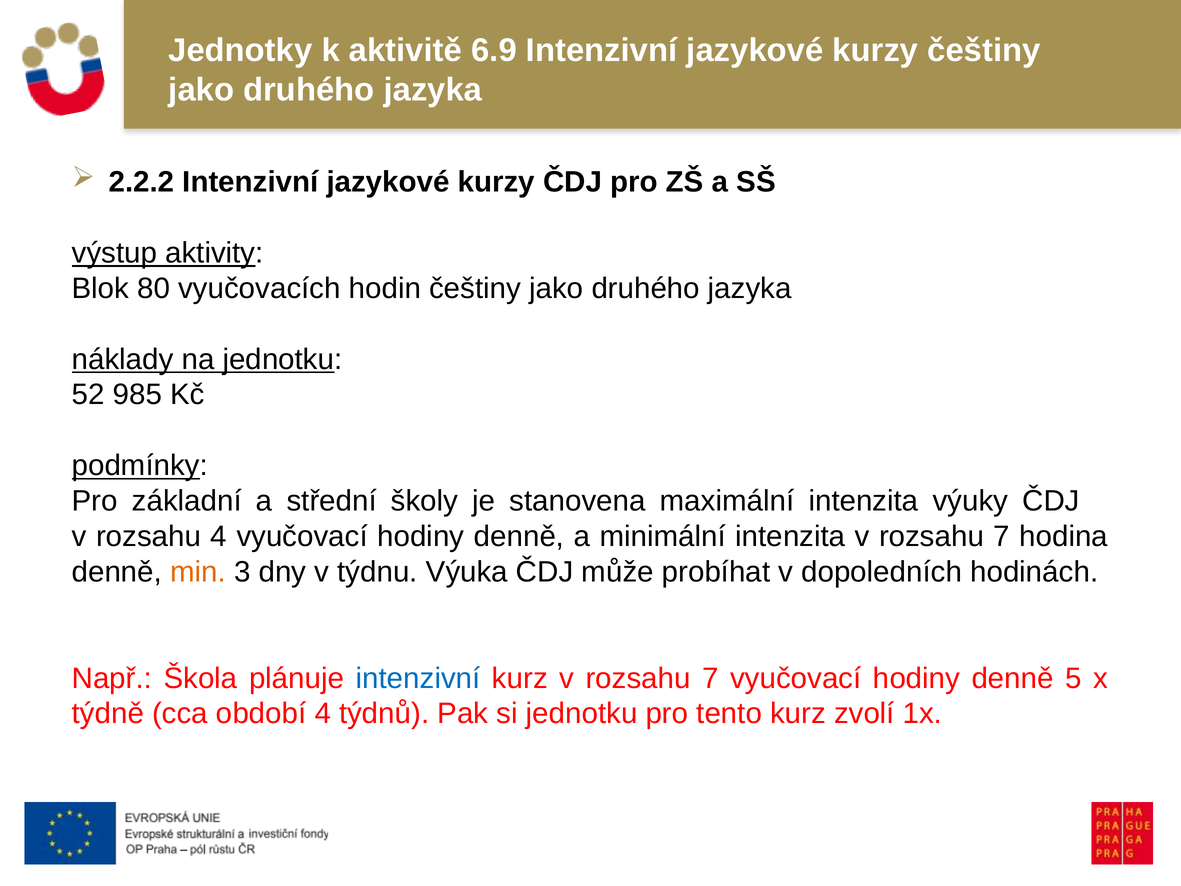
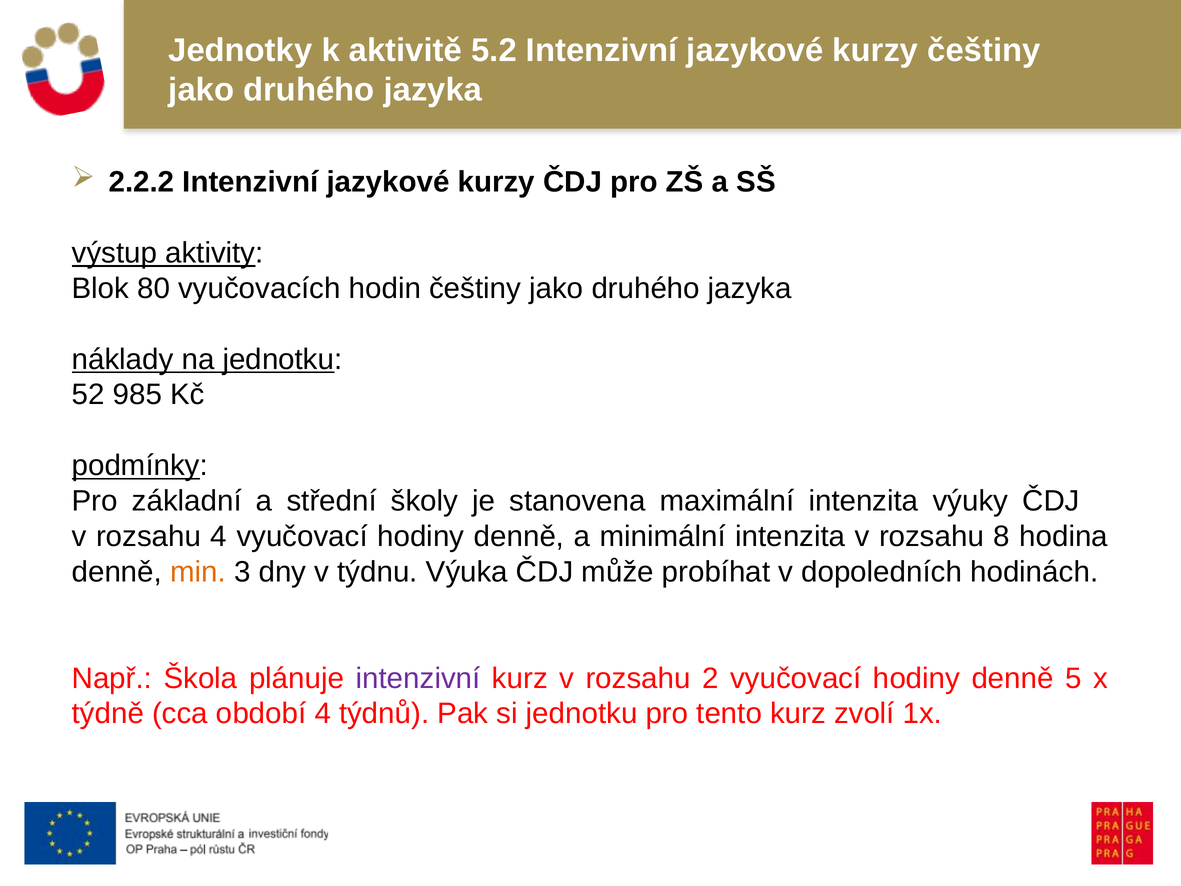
6.9: 6.9 -> 5.2 (494, 51)
intenzita v rozsahu 7: 7 -> 8 (1002, 536)
intenzivní colour: blue -> purple (418, 678)
kurz v rozsahu 7: 7 -> 2 (710, 678)
